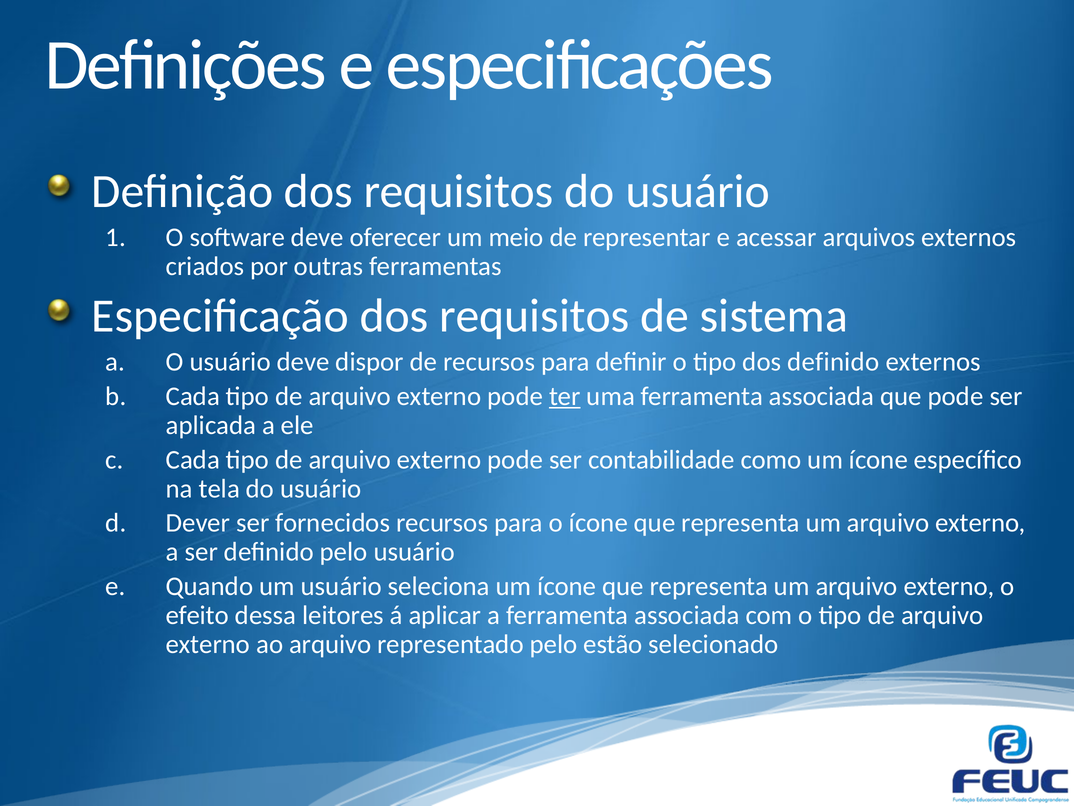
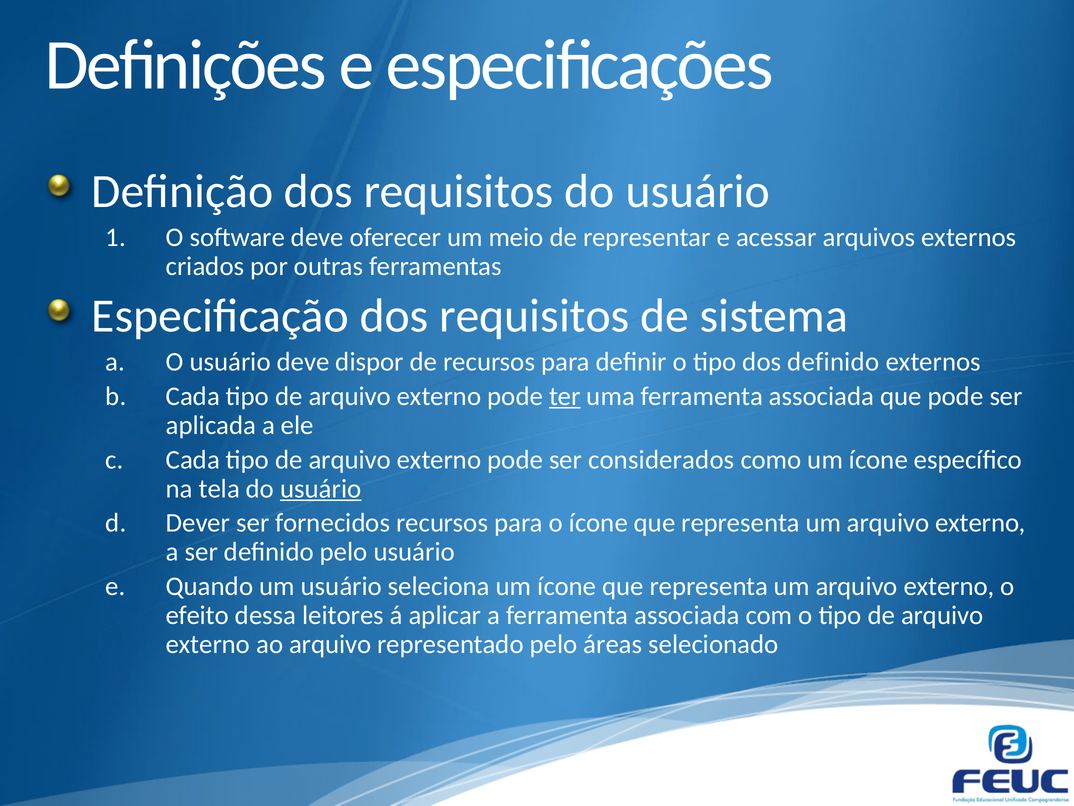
contabilidade: contabilidade -> considerados (661, 459)
usuário underline: none -> present (321, 488)
estão: estão -> áreas (613, 644)
